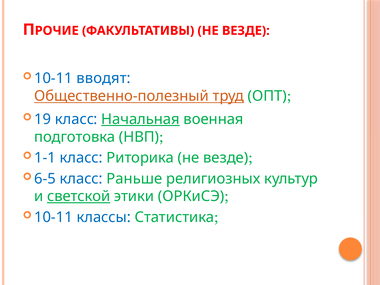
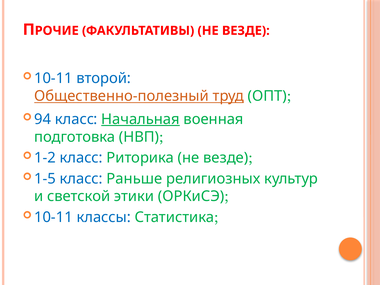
вводят: вводят -> второй (104, 78)
19: 19 -> 94 (43, 119)
1-1: 1-1 -> 1-2 (45, 158)
6-5: 6-5 -> 1-5 (45, 179)
светской underline: present -> none (79, 196)
